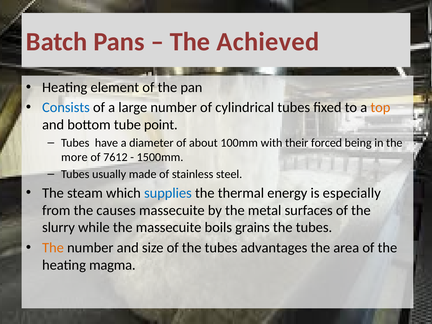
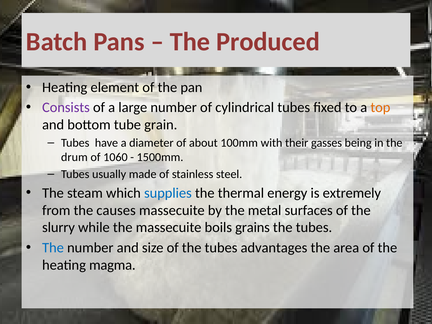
Achieved: Achieved -> Produced (268, 42)
Consists colour: blue -> purple (66, 108)
point: point -> grain (161, 125)
forced: forced -> gasses (327, 143)
more: more -> drum (74, 157)
7612: 7612 -> 1060 (115, 157)
especially: especially -> extremely (352, 193)
The colour: orange -> blue (53, 248)
